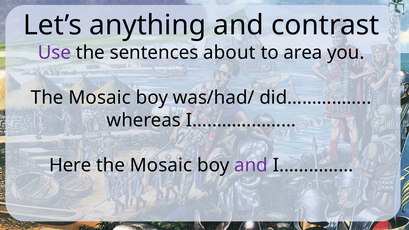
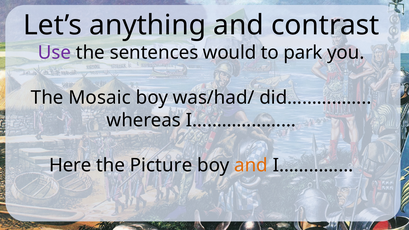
about: about -> would (230, 53)
area: area -> park (303, 53)
Mosaic: Mosaic -> Picture (161, 165)
and colour: purple -> orange (251, 165)
